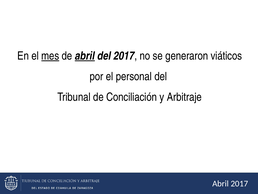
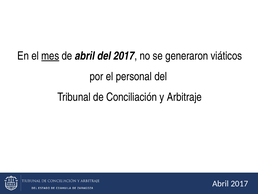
abril underline: present -> none (85, 56)
